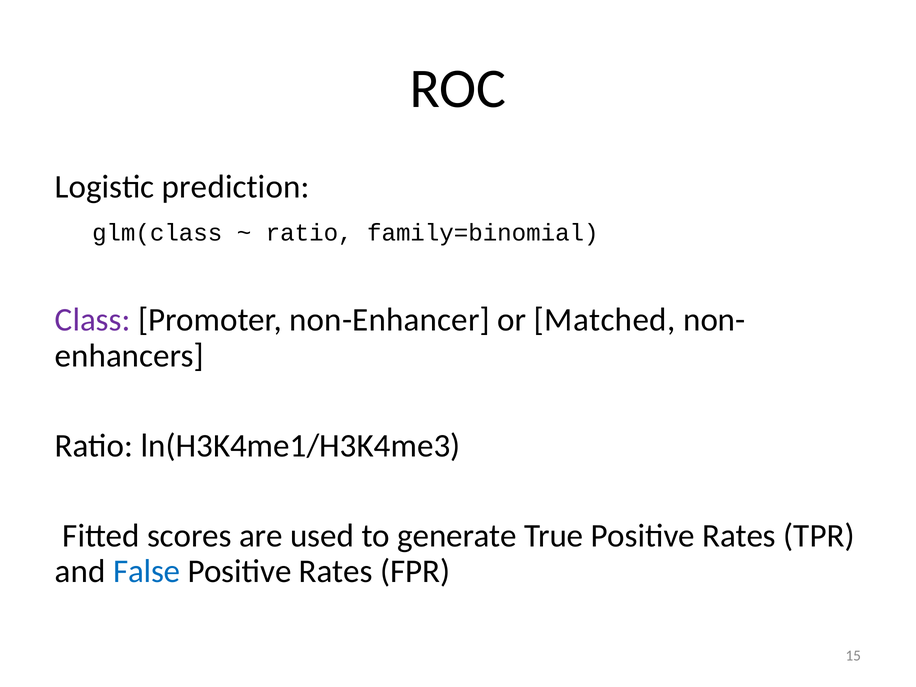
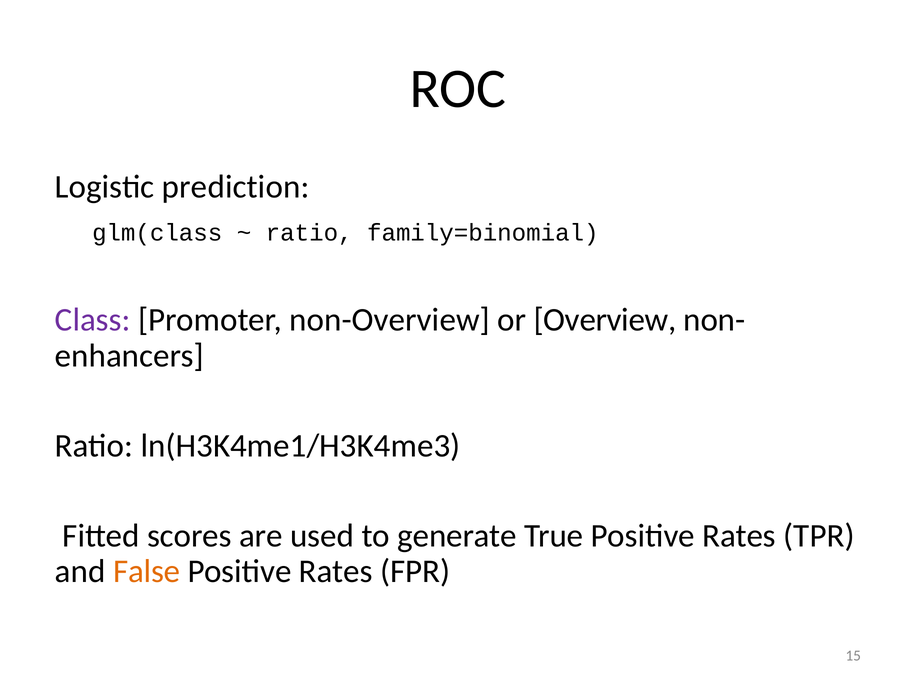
non-Enhancer: non-Enhancer -> non-Overview (390, 320)
Matched: Matched -> Overview (605, 320)
False colour: blue -> orange (147, 572)
